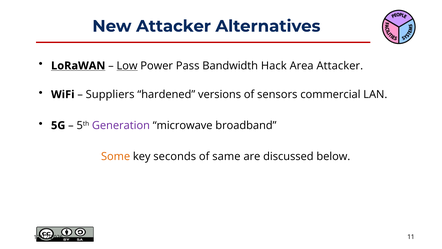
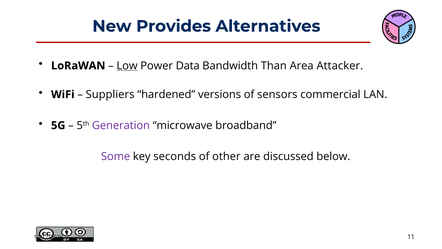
New Attacker: Attacker -> Provides (174, 26)
LoRaWAN underline: present -> none (78, 66)
Pass: Pass -> Data (188, 66)
Hack: Hack -> Than (274, 66)
Some colour: orange -> purple (116, 156)
same: same -> other (226, 156)
